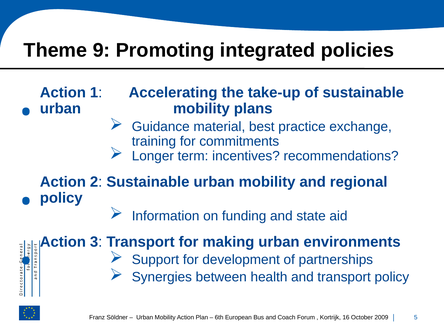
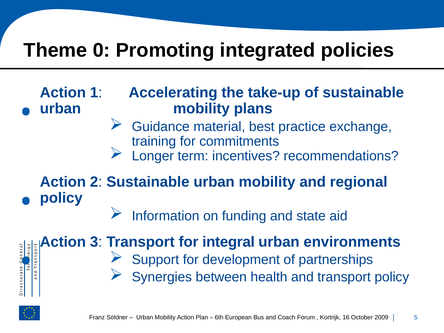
9: 9 -> 0 (101, 50)
making: making -> integral (229, 242)
